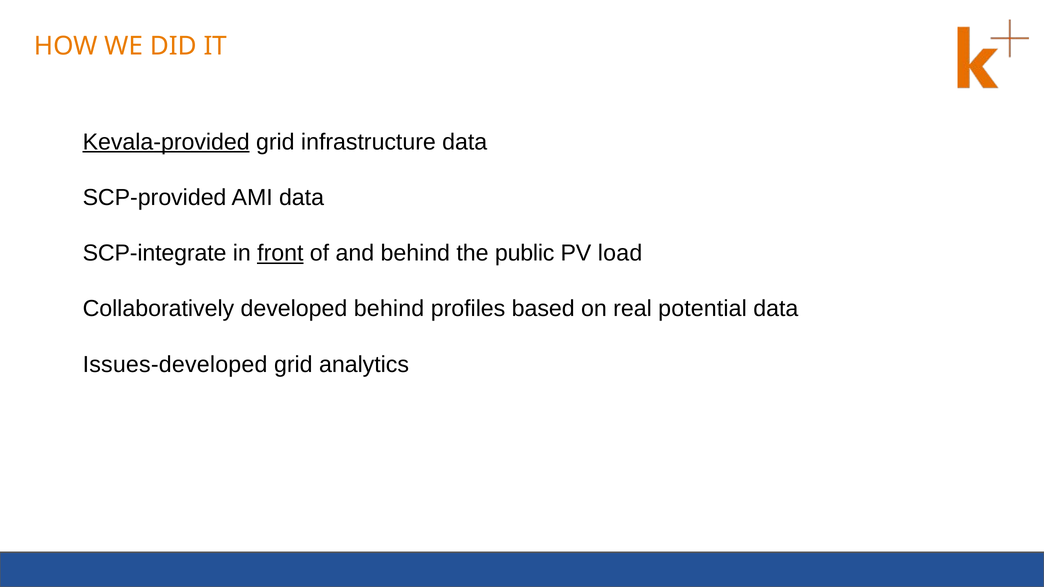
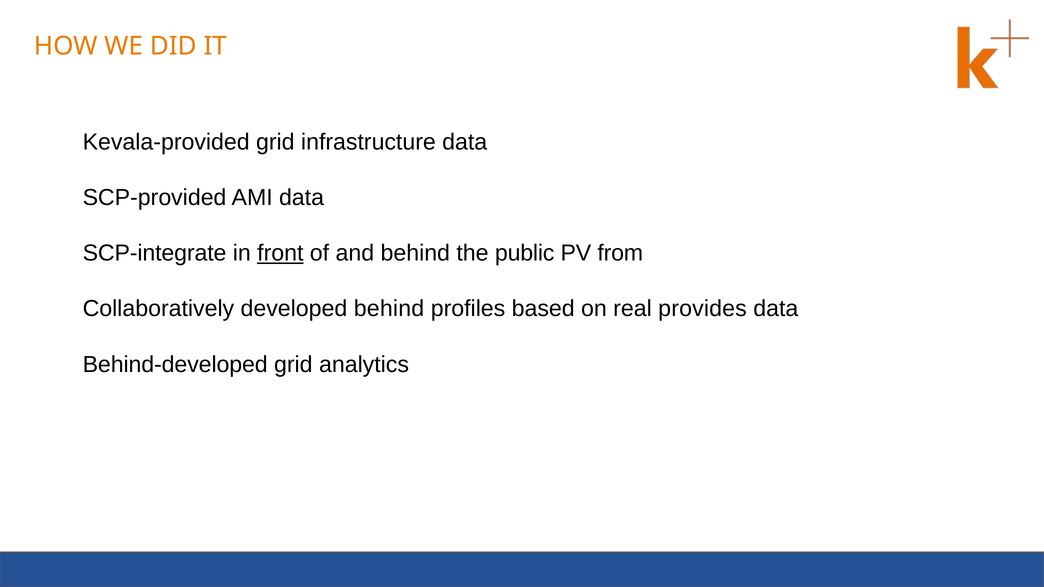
Kevala-provided underline: present -> none (166, 142)
load: load -> from (620, 253)
potential: potential -> provides (703, 309)
Issues-developed: Issues-developed -> Behind-developed (175, 365)
